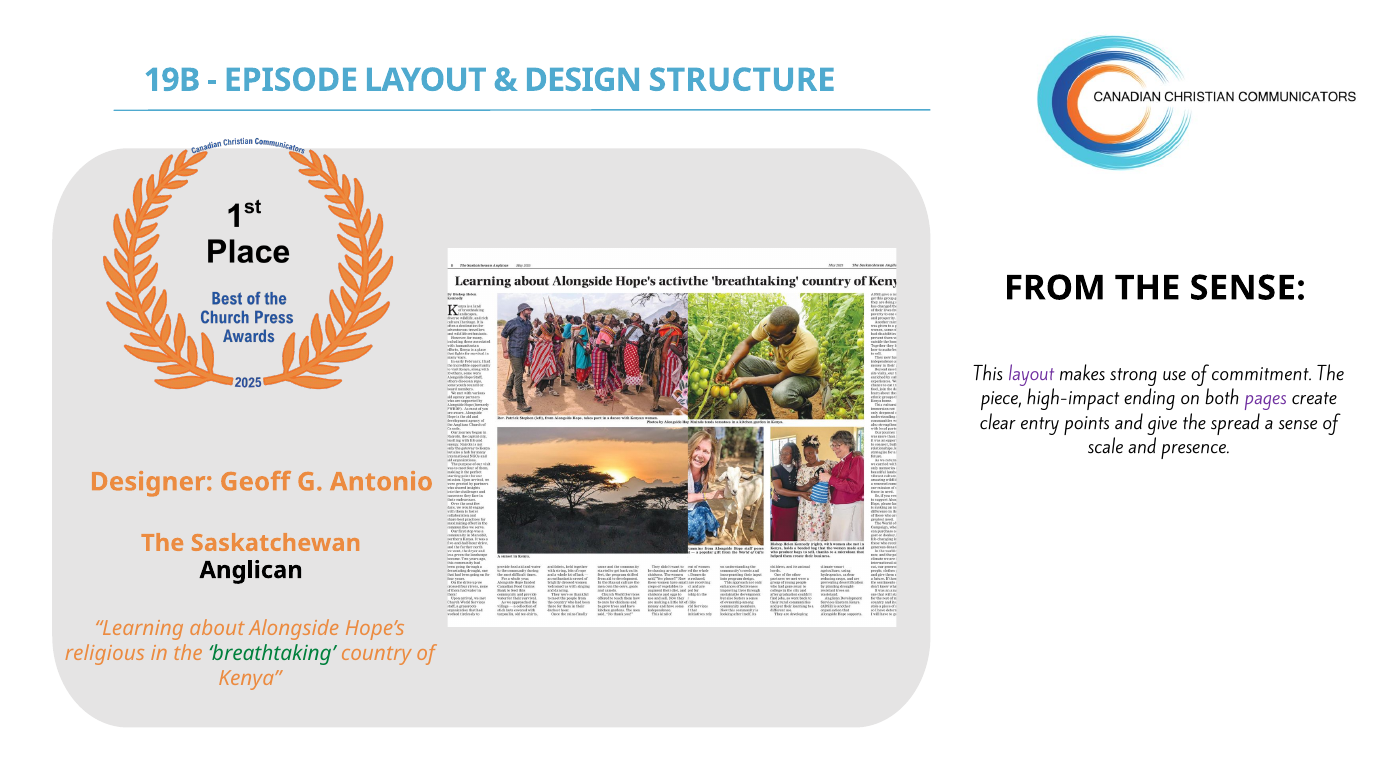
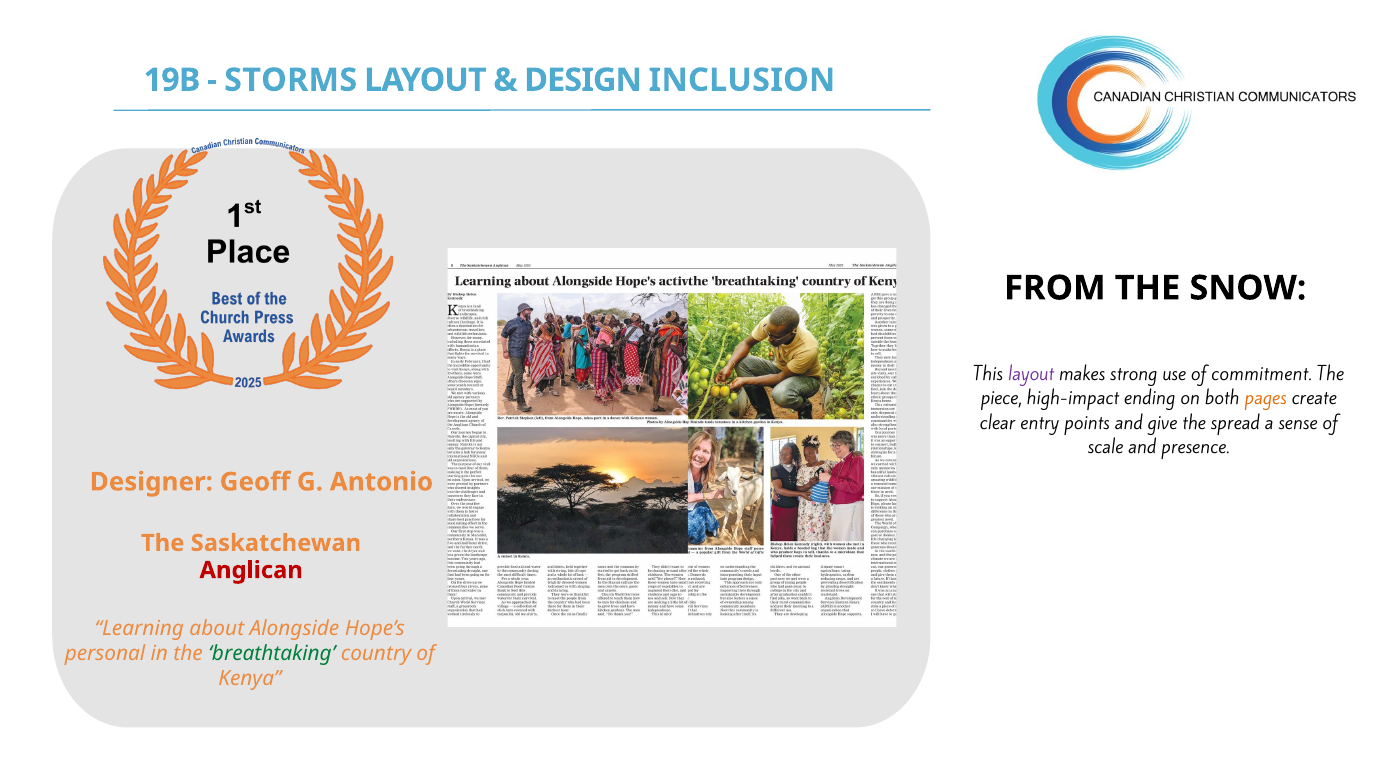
EPISODE: EPISODE -> STORMS (291, 80)
STRUCTURE: STRUCTURE -> INCLUSION (742, 80)
THE SENSE: SENSE -> SNOW (1248, 288)
pages colour: purple -> orange (1265, 399)
Anglican colour: black -> red (251, 570)
religious: religious -> personal (105, 653)
